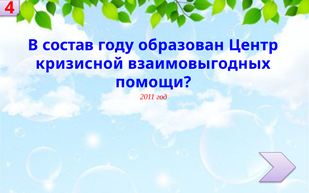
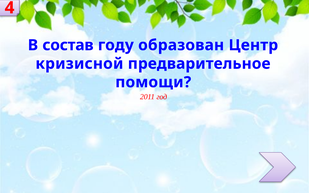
взаимовыгодных: взаимовыгодных -> предварительное (199, 64)
